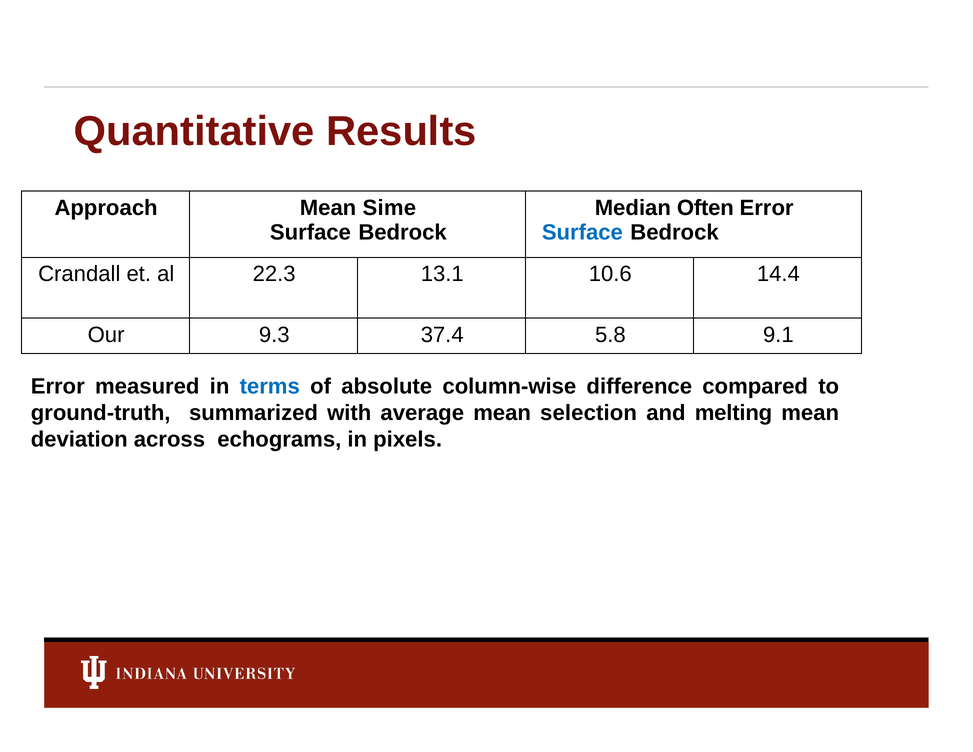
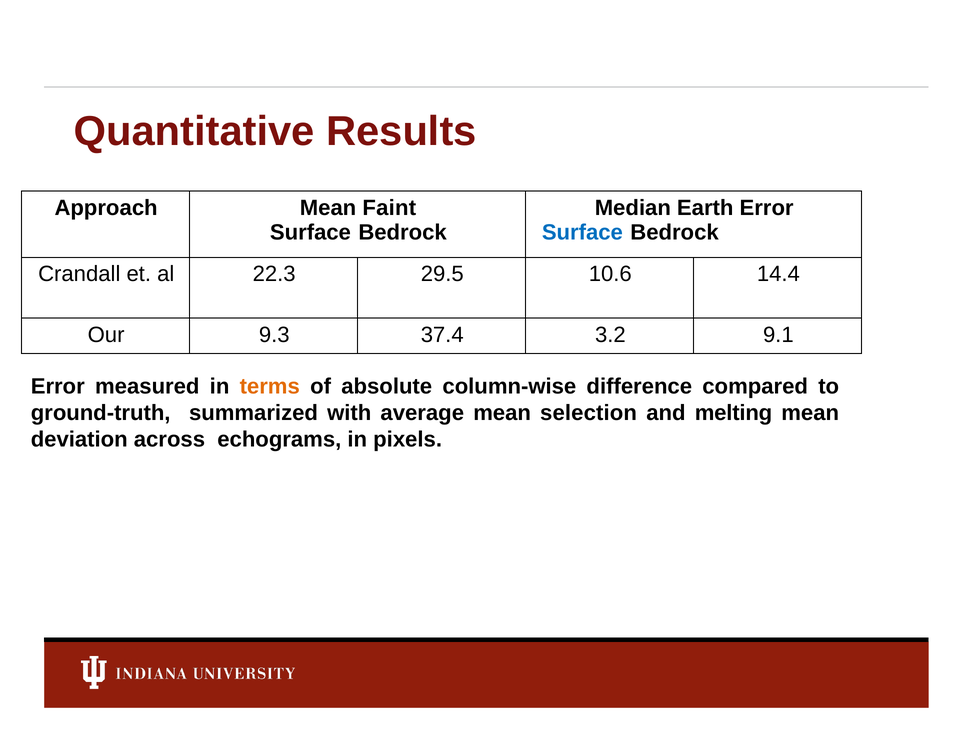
Sime: Sime -> Faint (389, 208)
Often: Often -> Earth (705, 208)
13.1: 13.1 -> 29.5 (442, 274)
5.8: 5.8 -> 3.2 (610, 335)
terms colour: blue -> orange (270, 386)
